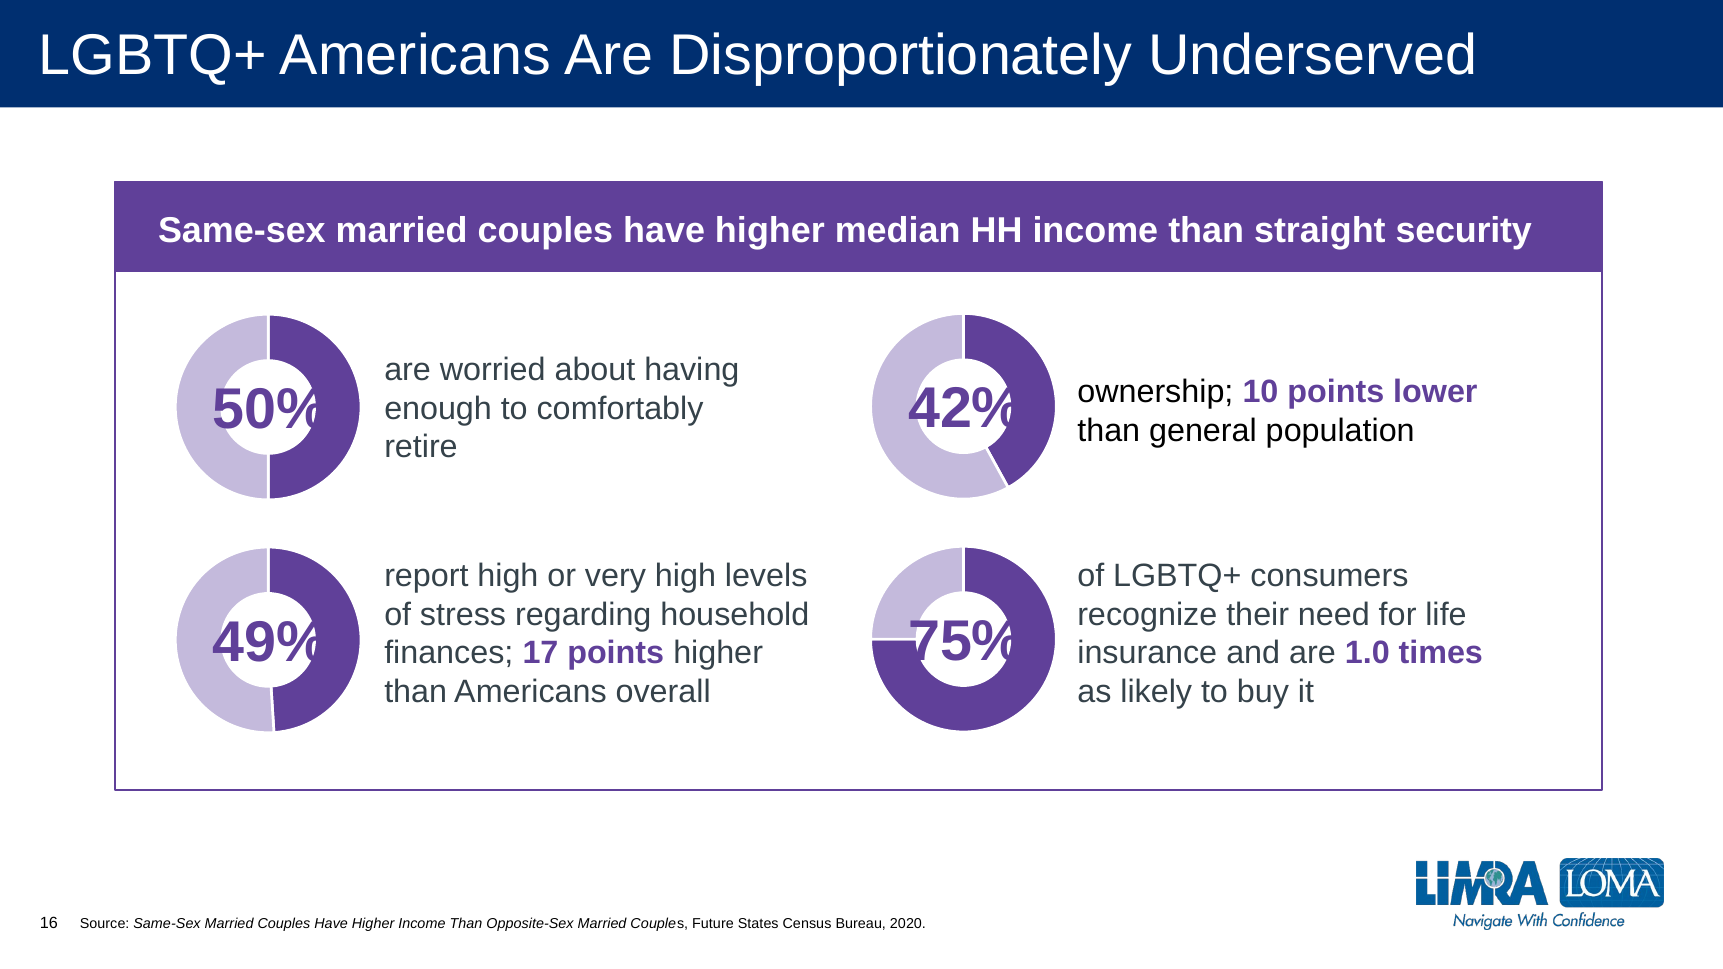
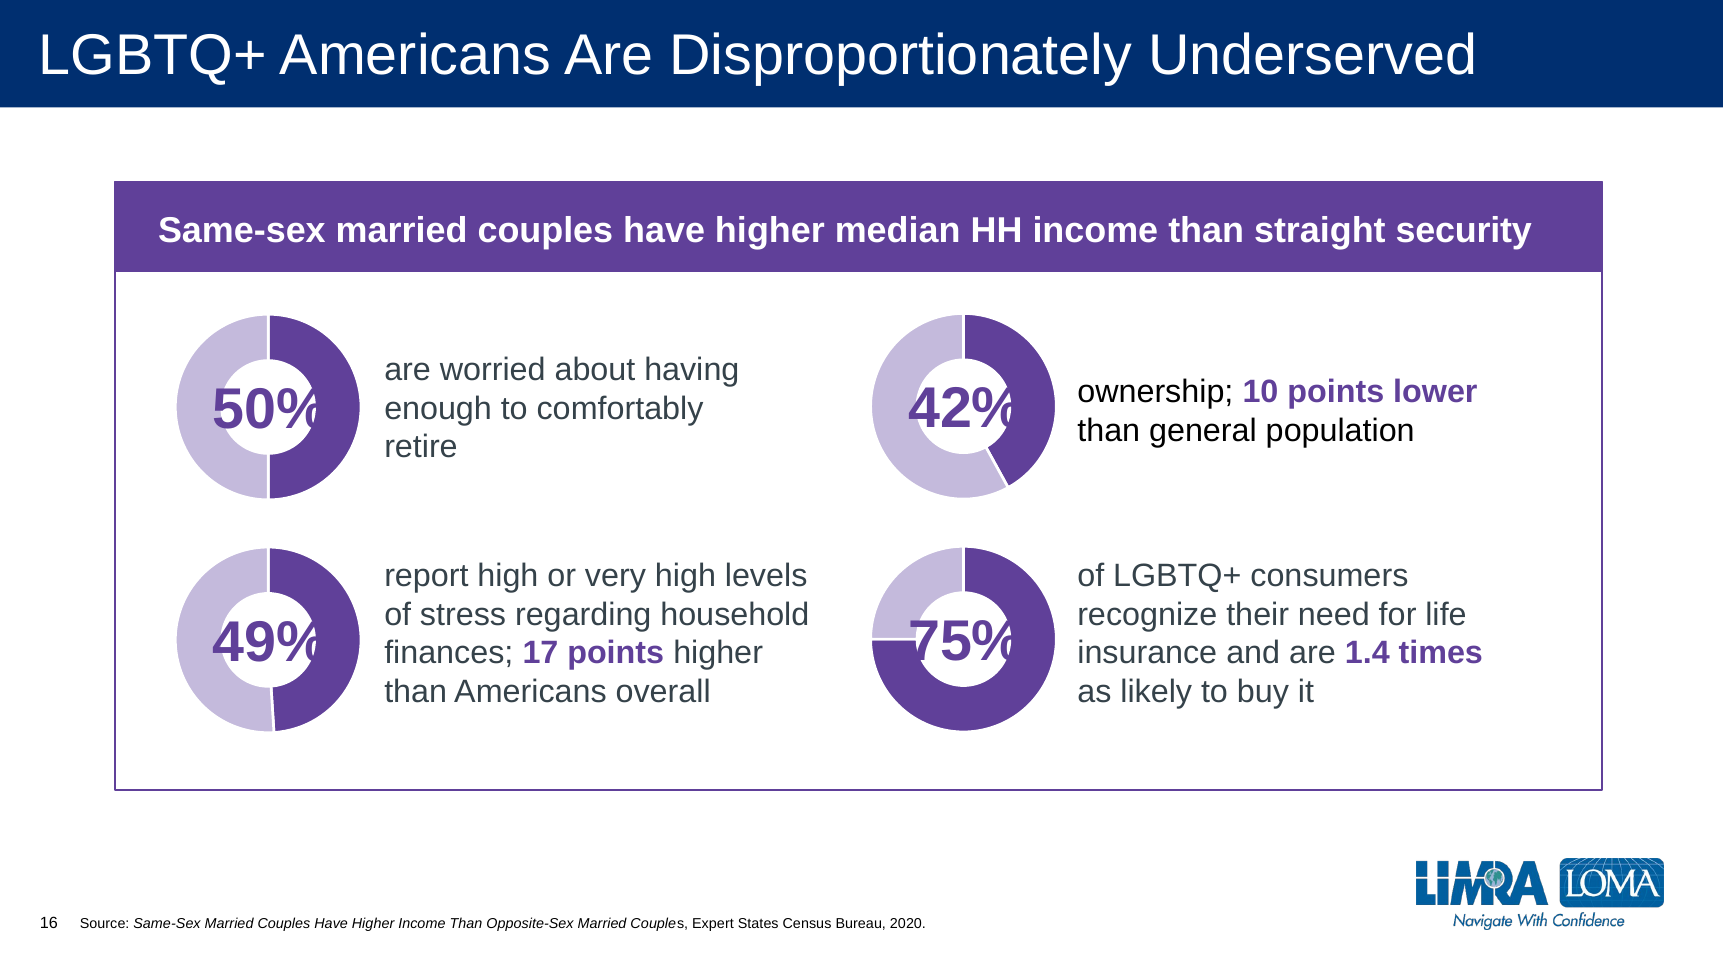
1.0: 1.0 -> 1.4 (1367, 653)
Future: Future -> Expert (713, 924)
